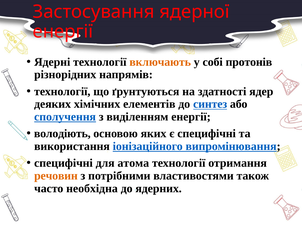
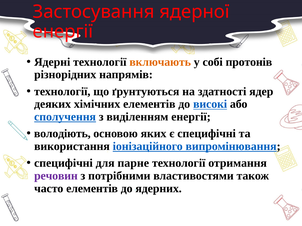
синтез: синтез -> високі (210, 104)
атома: атома -> парне (133, 163)
речовин colour: orange -> purple (56, 176)
часто необхідна: необхідна -> елементів (92, 189)
